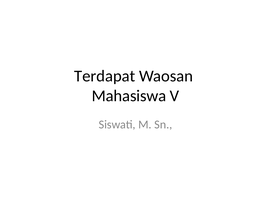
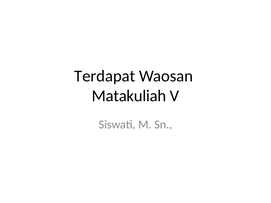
Mahasiswa: Mahasiswa -> Matakuliah (129, 96)
